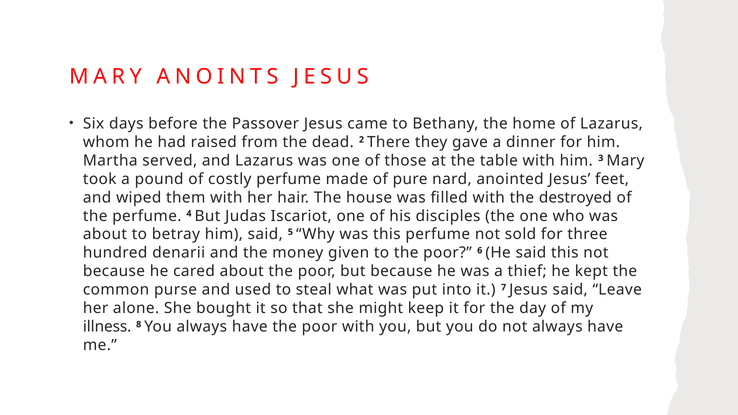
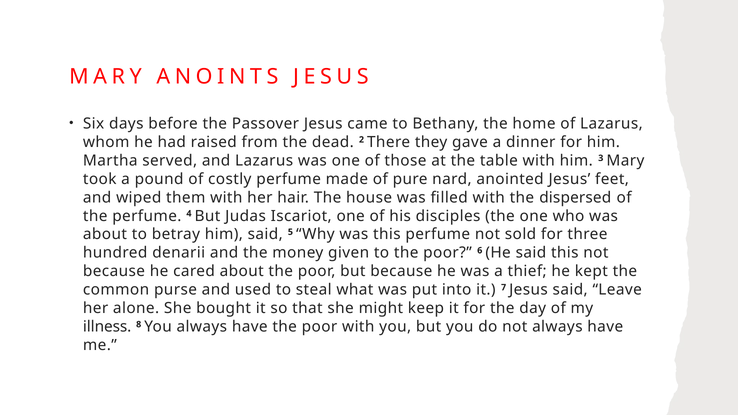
destroyed: destroyed -> dispersed (575, 198)
